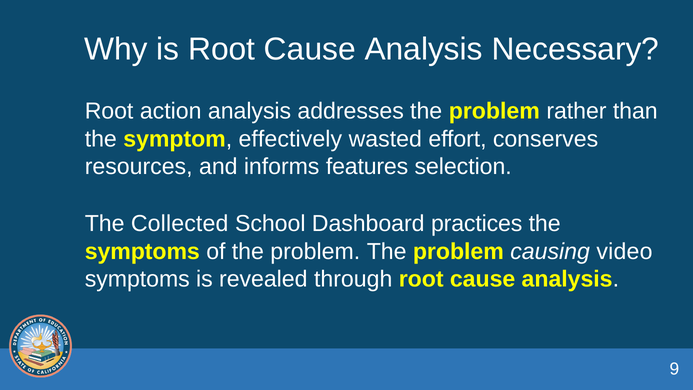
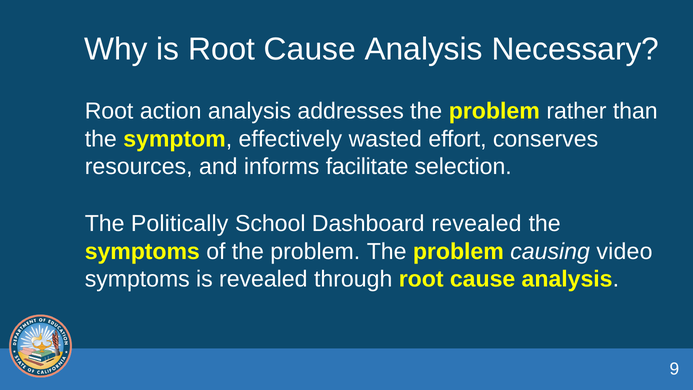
features: features -> facilitate (367, 167)
Collected: Collected -> Politically (180, 224)
Dashboard practices: practices -> revealed (476, 224)
